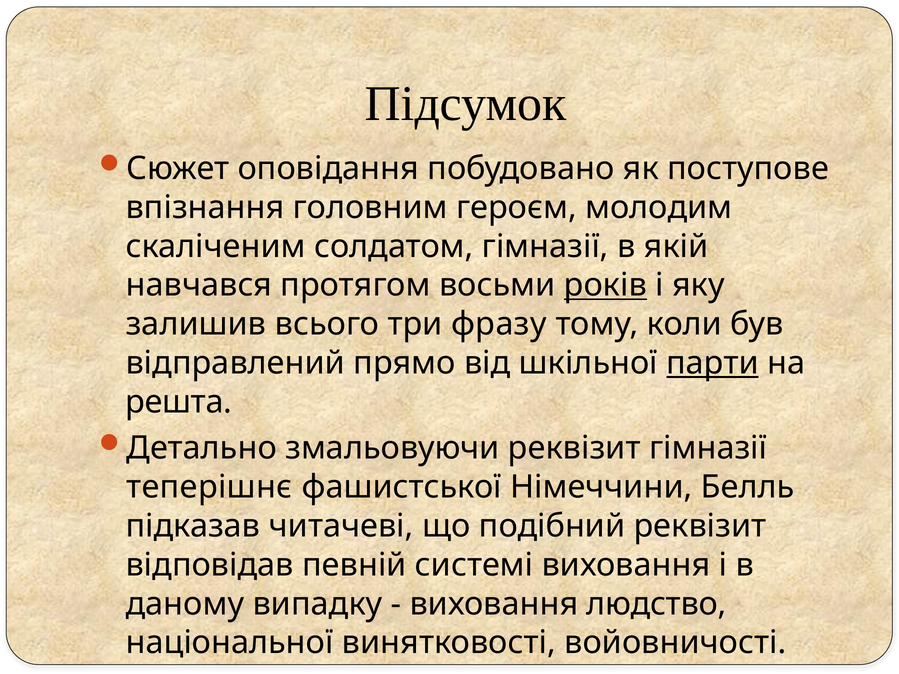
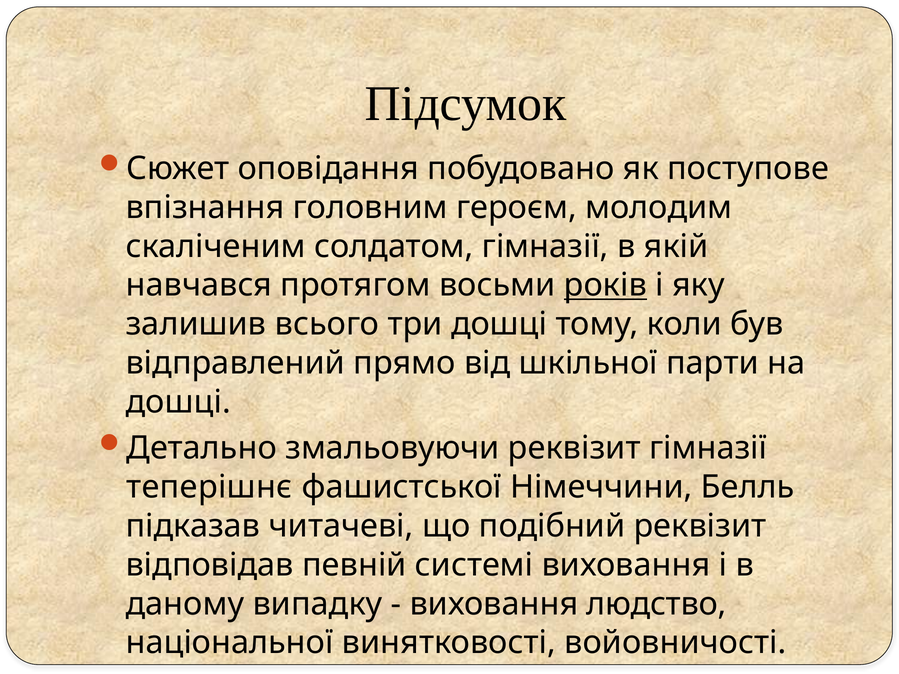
три фразу: фразу -> дошці (499, 324)
парти underline: present -> none (713, 363)
решта: решта -> дошці (178, 402)
